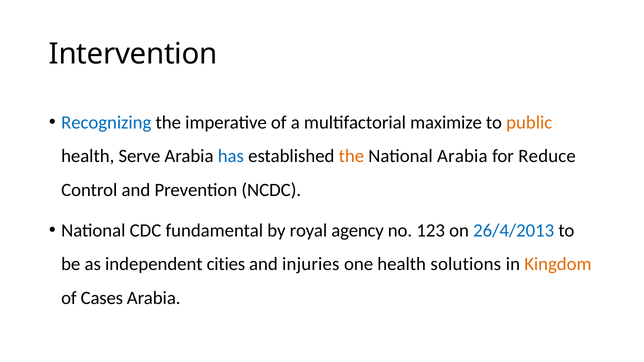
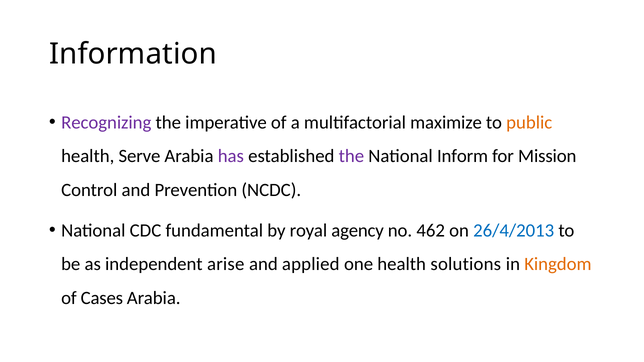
Intervention: Intervention -> Information (133, 54)
Recognizing colour: blue -> purple (106, 123)
has colour: blue -> purple (231, 156)
the colour: orange -> purple (351, 156)
National Arabia: Arabia -> Inform (463, 156)
Reduce: Reduce -> Mission (547, 156)
123: 123 -> 462 (431, 231)
cities: cities -> arise (226, 264)
injuries: injuries -> applied (311, 264)
